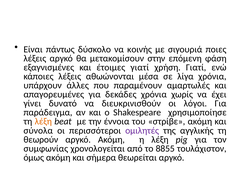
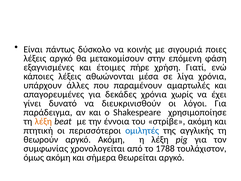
έτοιμες γιατί: γιατί -> πήρε (140, 67)
σύνολα: σύνολα -> πτητική (38, 130)
ομιλητές colour: purple -> blue (142, 130)
8855: 8855 -> 1788 (165, 148)
